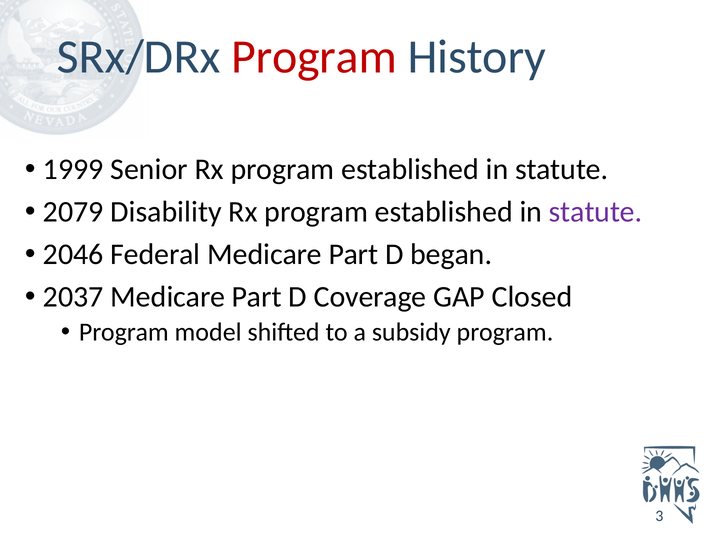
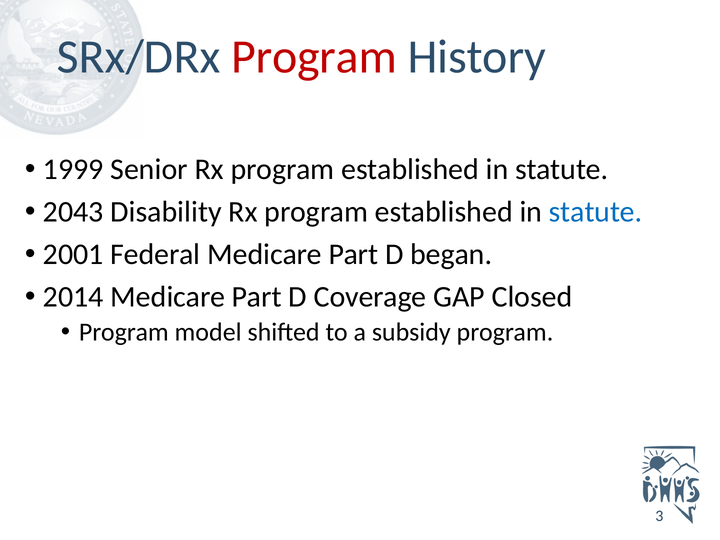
2079: 2079 -> 2043 (73, 212)
statute colour: purple -> blue (596, 212)
2046: 2046 -> 2001 (73, 254)
2037: 2037 -> 2014 (73, 297)
